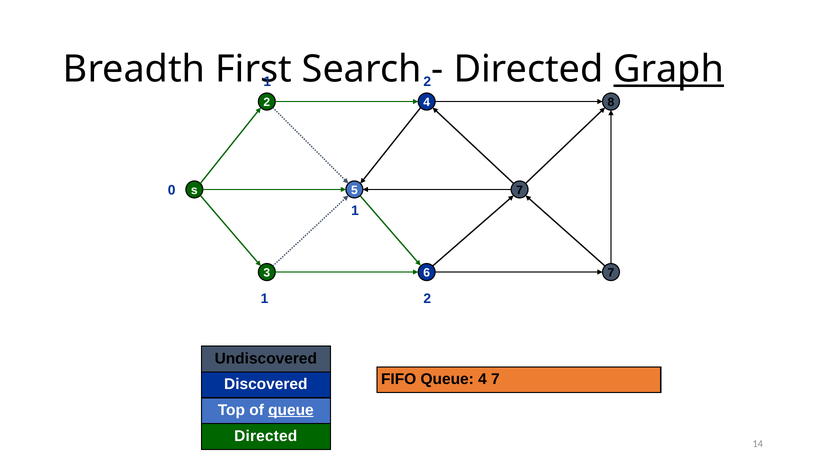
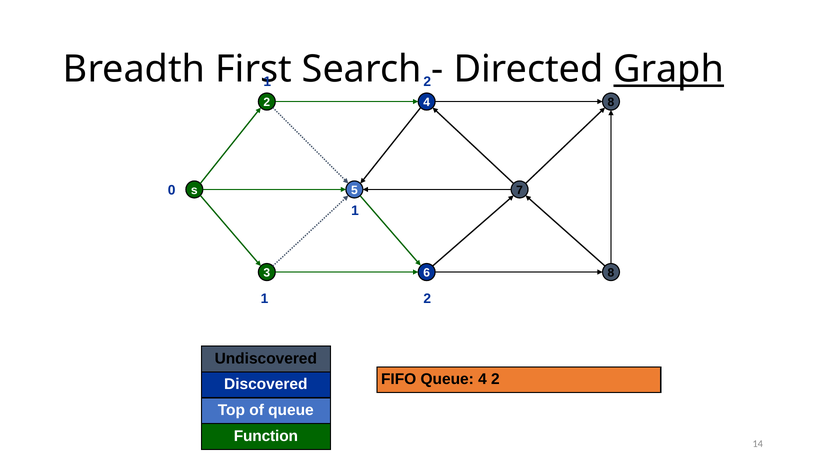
6 7: 7 -> 8 (611, 273)
Queue 4 7: 7 -> 2 (495, 379)
queue underline: present -> none (291, 410)
Directed: Directed -> Function (266, 436)
